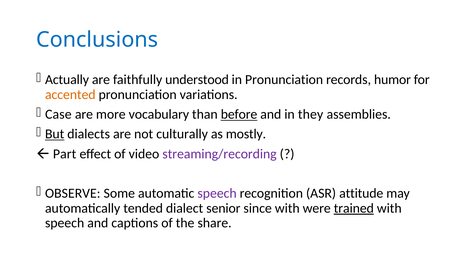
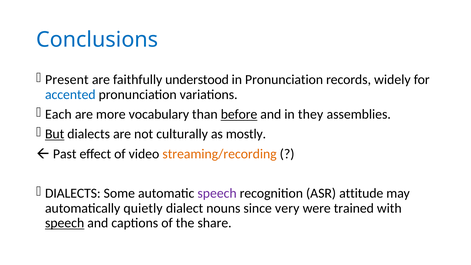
Actually: Actually -> Present (67, 80)
humor: humor -> widely (392, 80)
accented colour: orange -> blue (70, 95)
Case: Case -> Each (58, 114)
Part: Part -> Past (65, 154)
streaming/recording colour: purple -> orange (220, 154)
OBSERVE: OBSERVE -> DIALECTS (73, 193)
tended: tended -> quietly (143, 208)
senior: senior -> nouns (223, 208)
since with: with -> very (287, 208)
trained underline: present -> none (354, 208)
speech underline: none -> present (65, 223)
